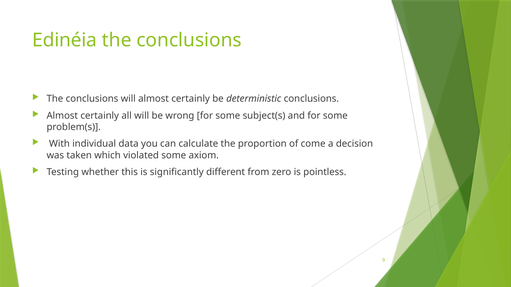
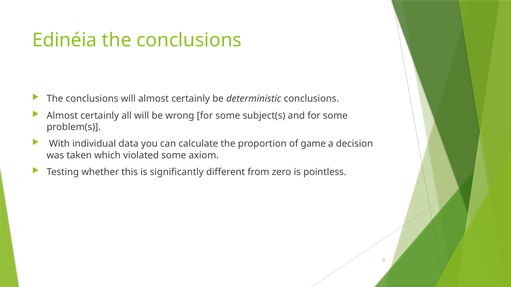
come: come -> game (313, 144)
